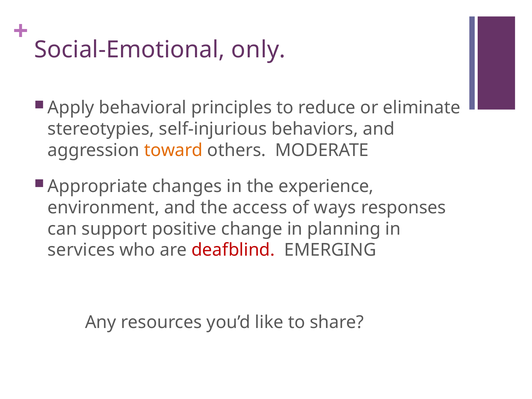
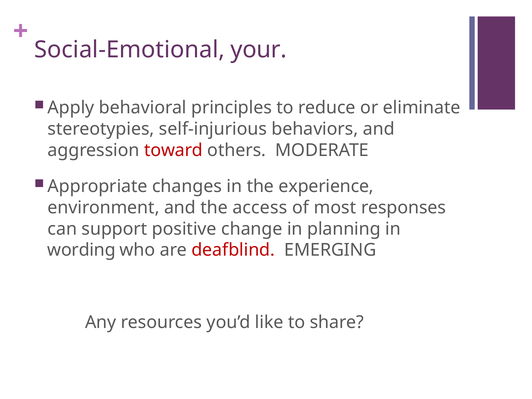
only: only -> your (259, 50)
toward colour: orange -> red (173, 150)
ways: ways -> most (335, 208)
services: services -> wording (81, 250)
